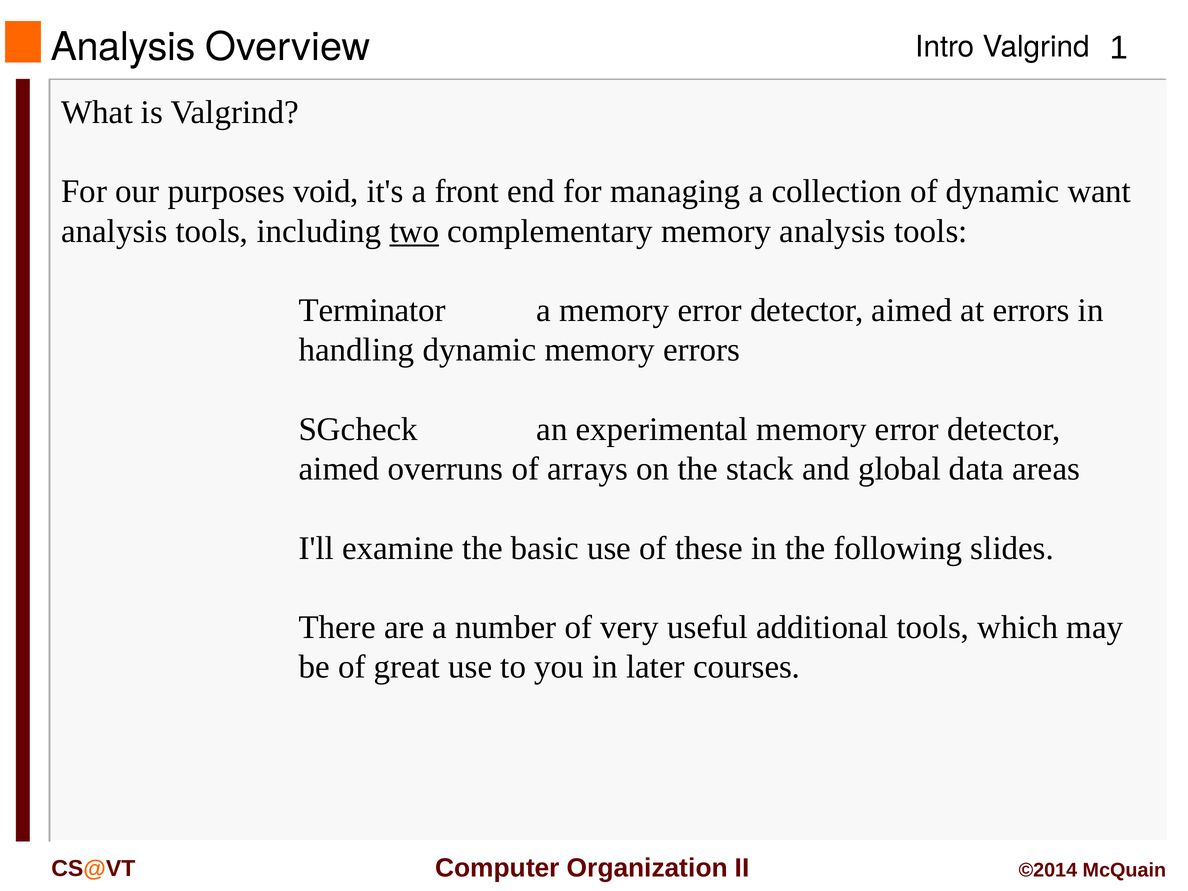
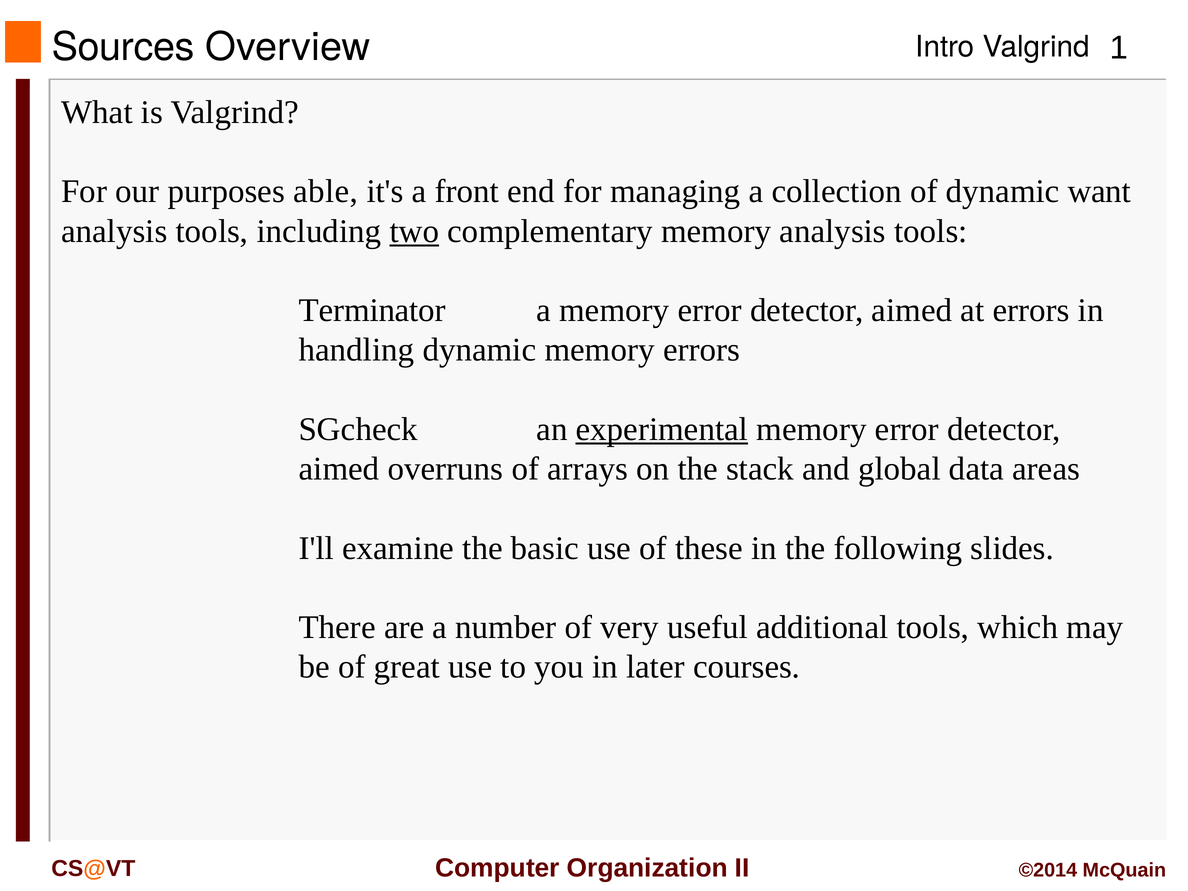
Analysis: Analysis -> Sources (123, 47)
void: void -> able (326, 192)
experimental underline: none -> present (662, 429)
